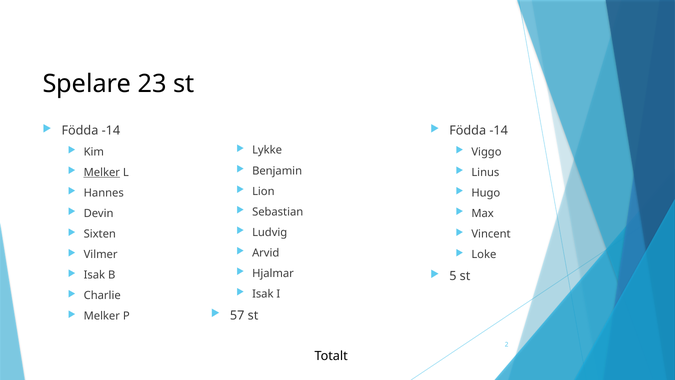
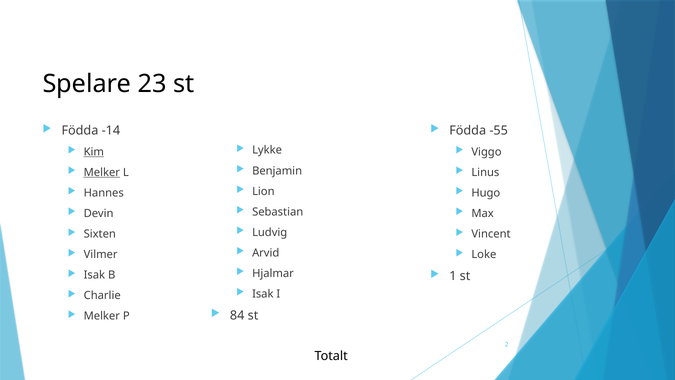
-14: -14 -> -55 (499, 131)
Kim underline: none -> present (94, 152)
5: 5 -> 1 (453, 276)
57: 57 -> 84 (237, 315)
